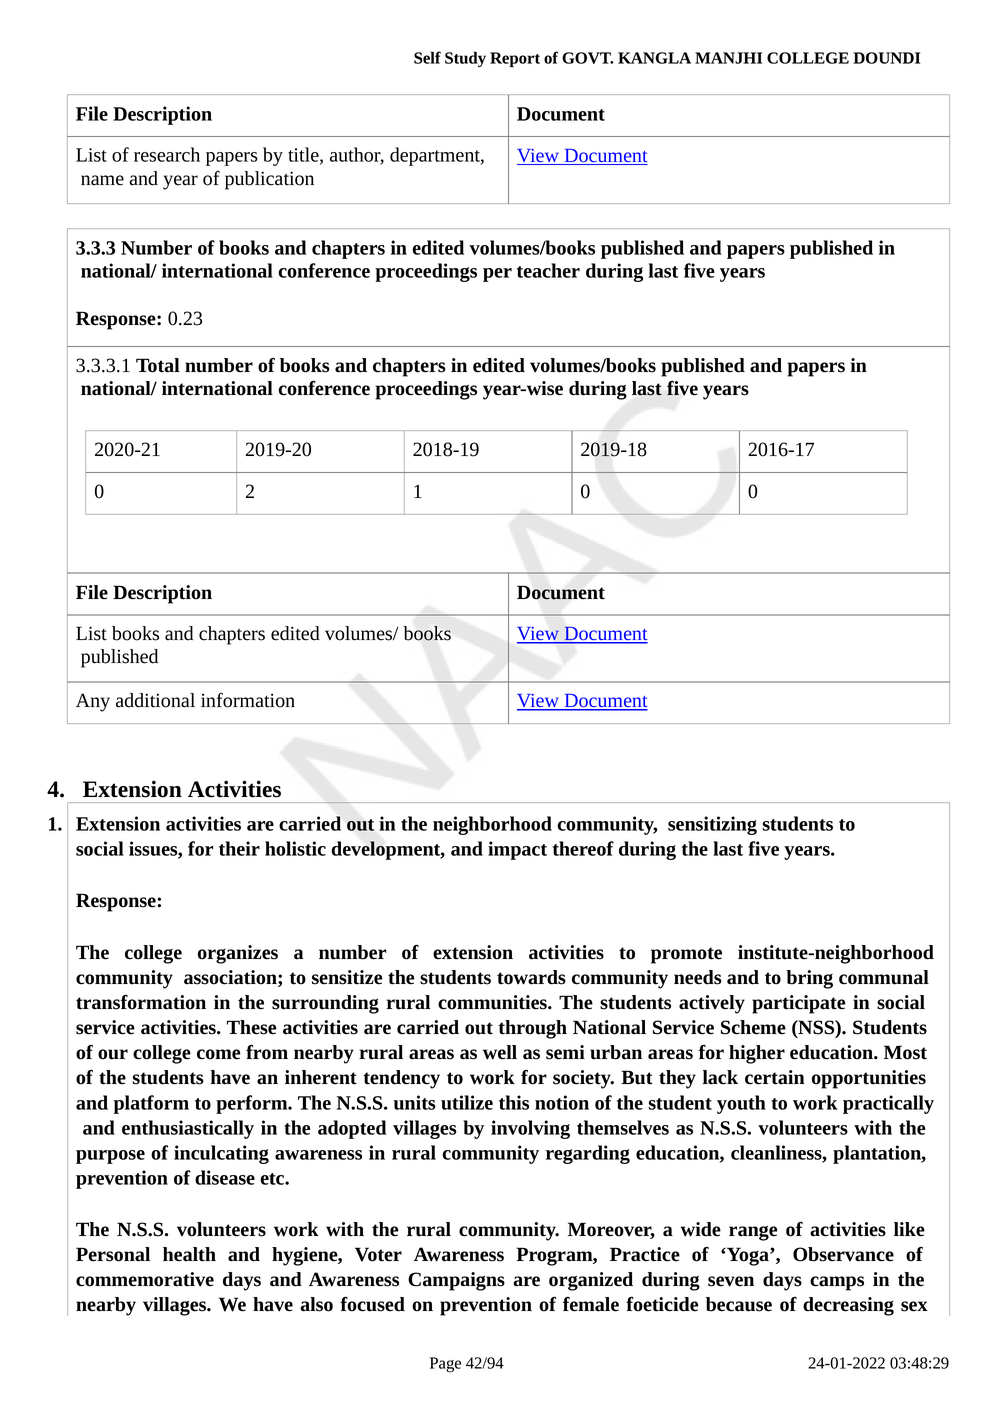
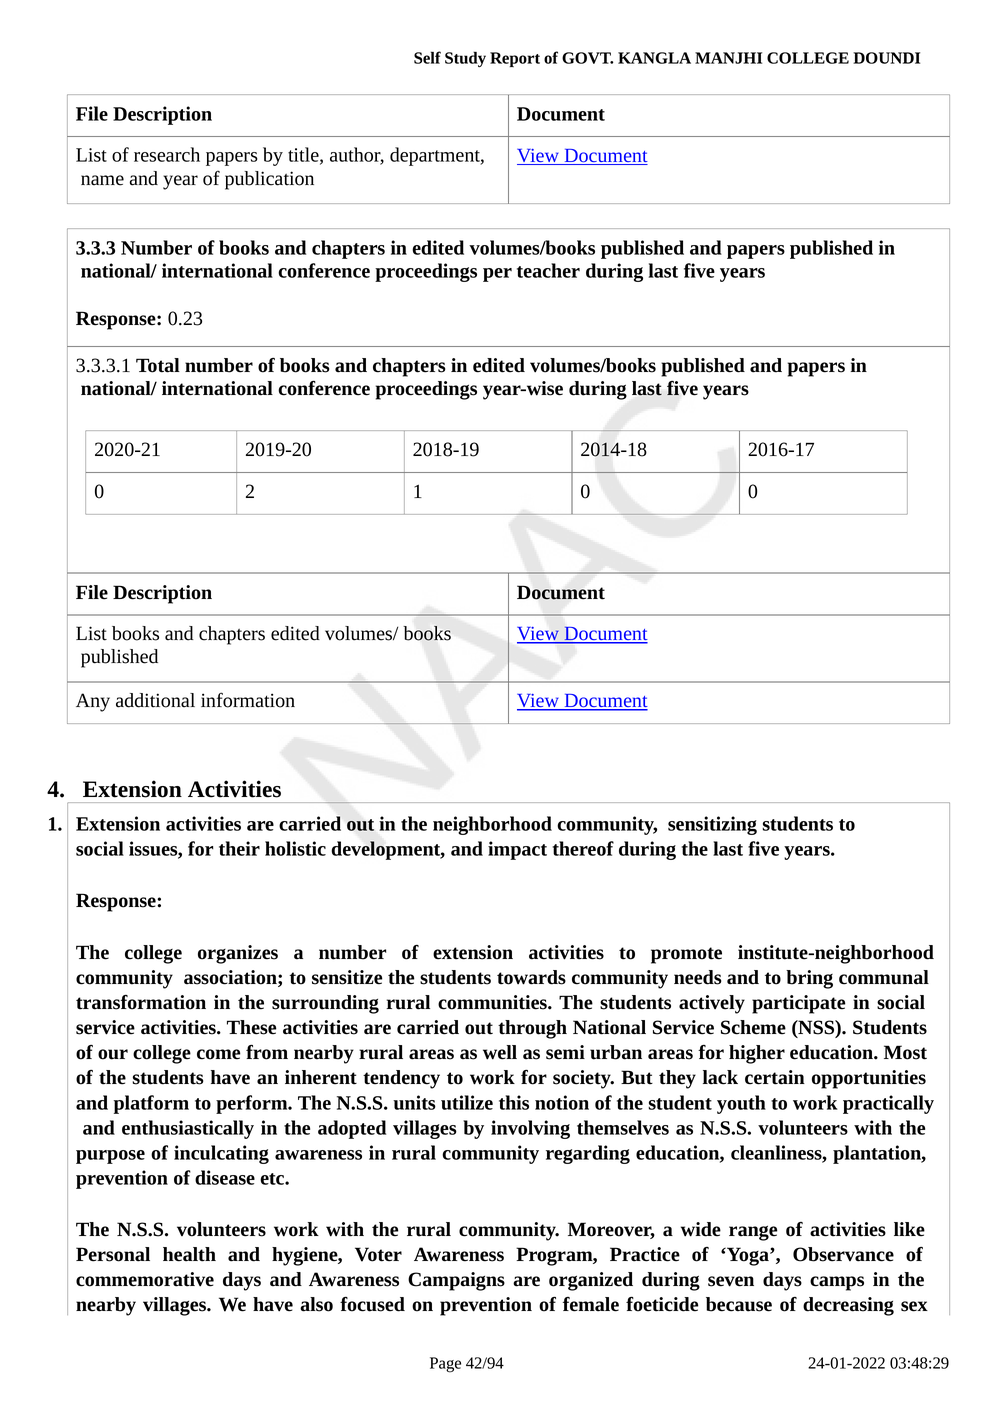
2019-18: 2019-18 -> 2014-18 (614, 450)
